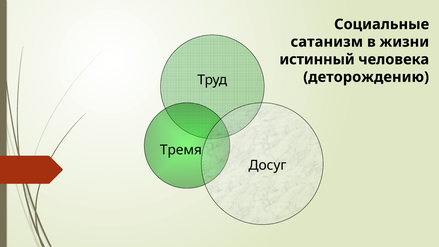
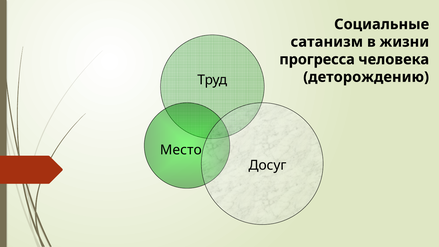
истинный: истинный -> прогресса (317, 59)
Тремя: Тремя -> Место (181, 150)
